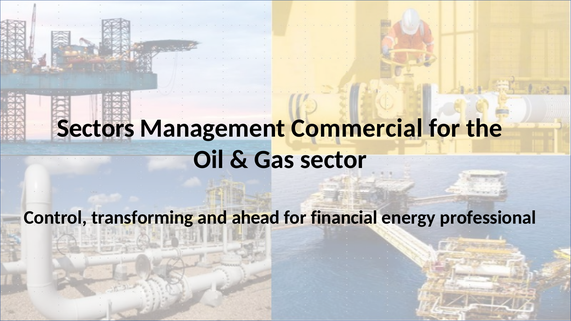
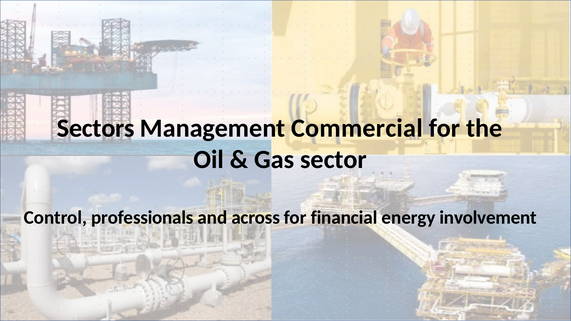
transforming: transforming -> professionals (142, 218)
ahead: ahead -> across (256, 218)
professional: professional -> involvement (488, 218)
